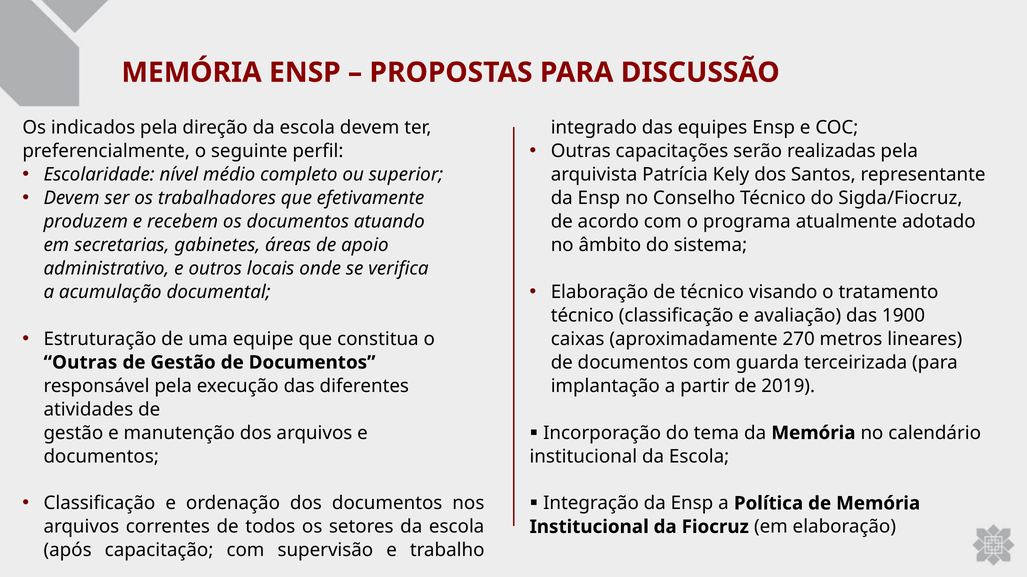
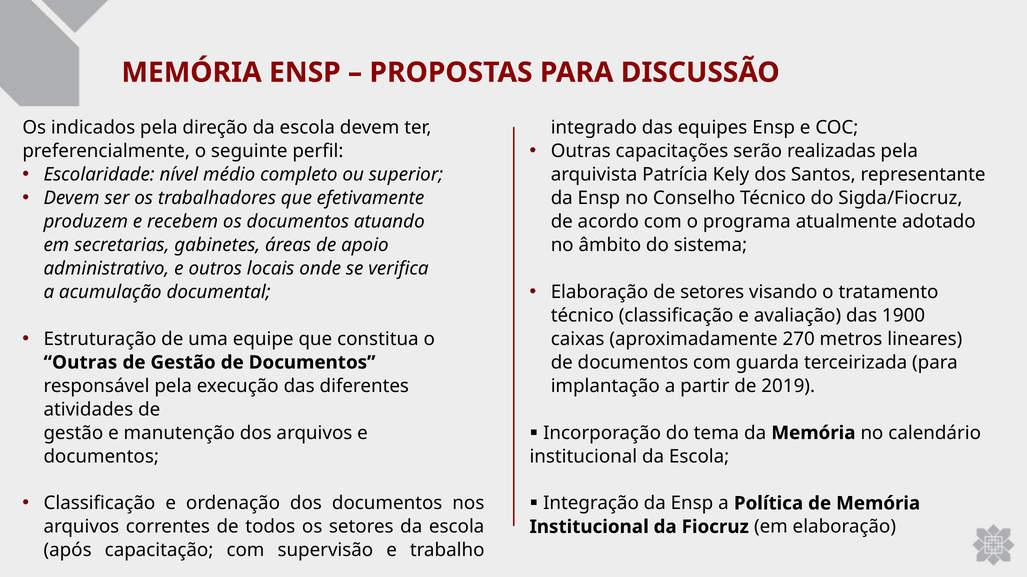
de técnico: técnico -> setores (712, 292)
